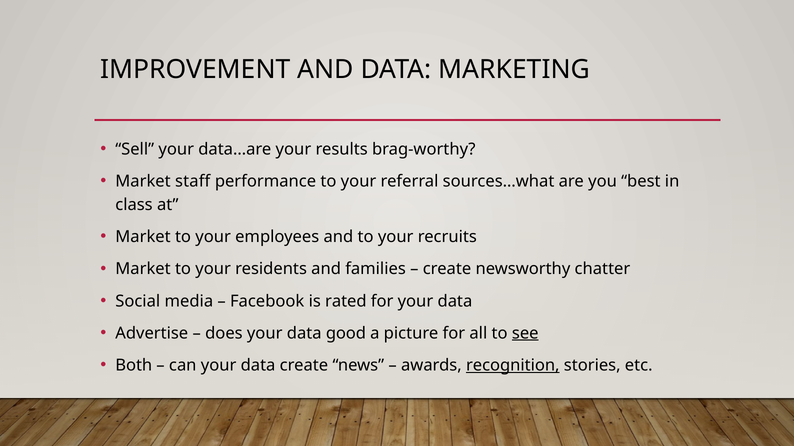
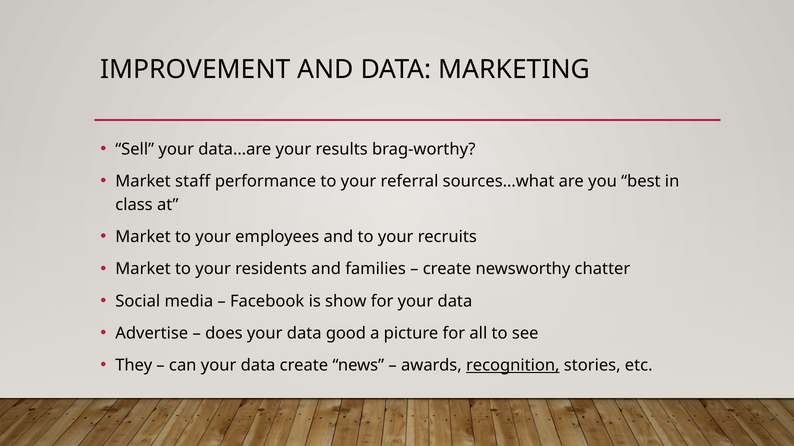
rated: rated -> show (346, 301)
see underline: present -> none (525, 334)
Both: Both -> They (134, 366)
